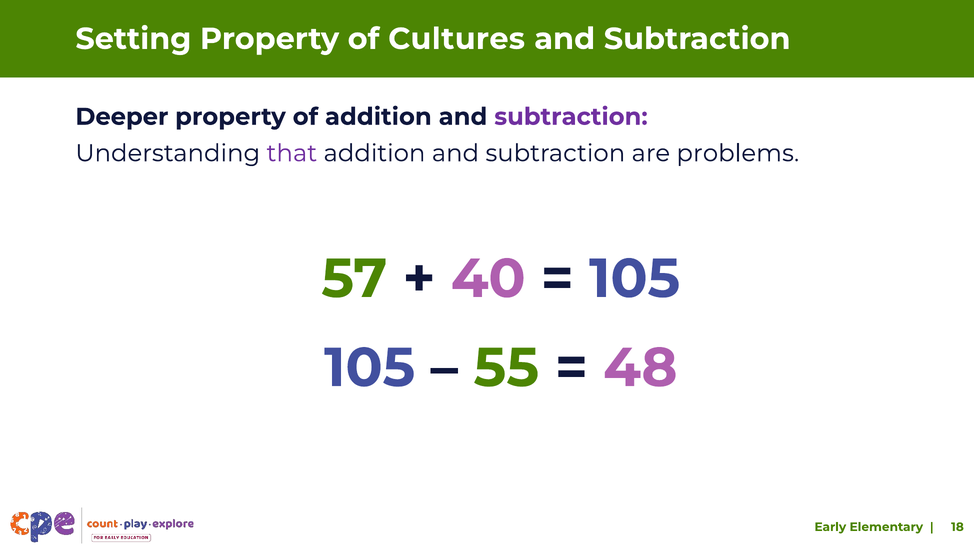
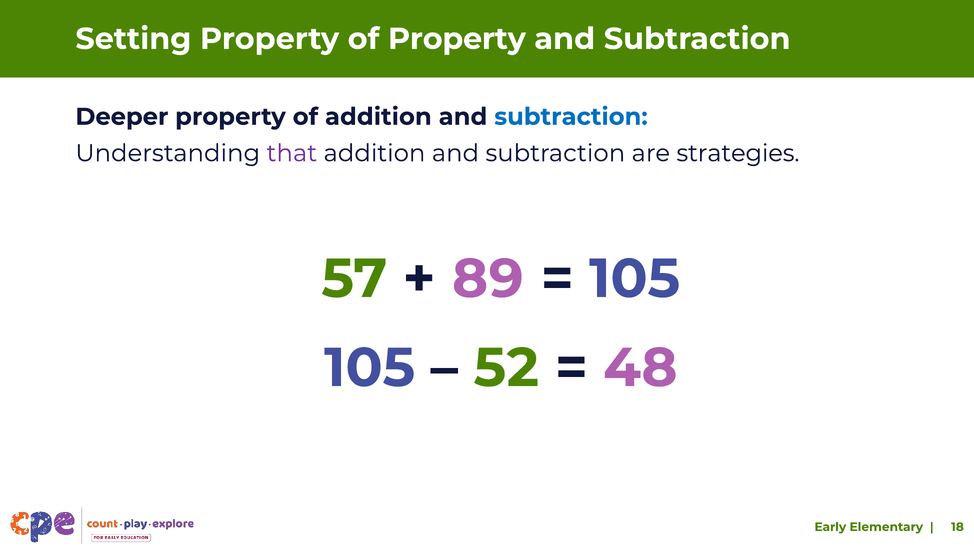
of Cultures: Cultures -> Property (457, 39)
subtraction colour: purple -> blue (571, 117)
problems: problems -> strategies (738, 153)
40: 40 -> 89 (488, 279)
55: 55 -> 52 (506, 368)
